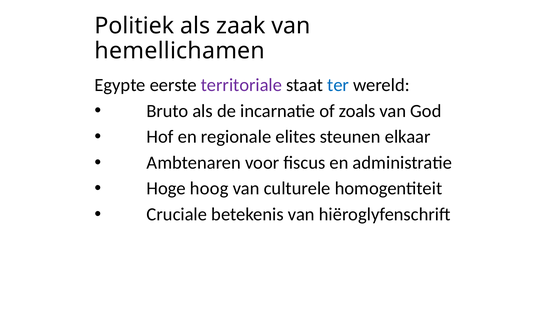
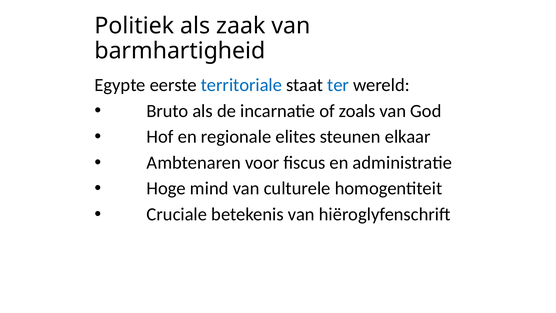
hemellichamen: hemellichamen -> barmhartigheid (180, 51)
territoriale colour: purple -> blue (241, 85)
hoog: hoog -> mind (209, 188)
